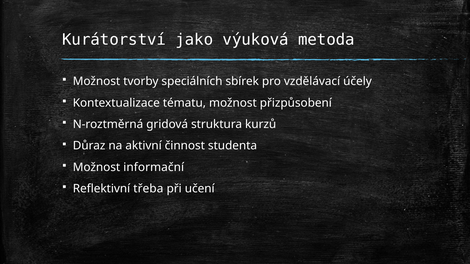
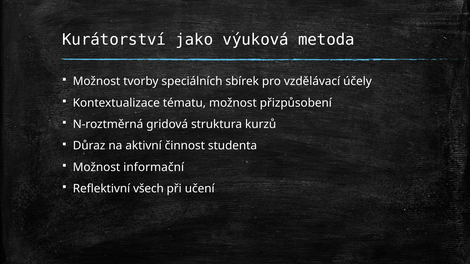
třeba: třeba -> všech (148, 189)
